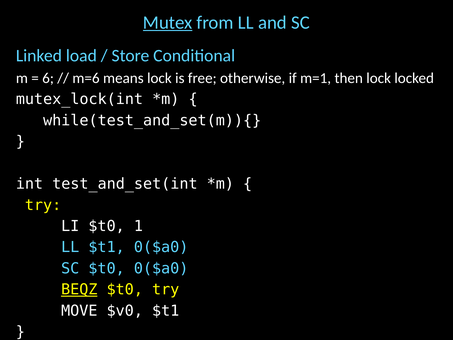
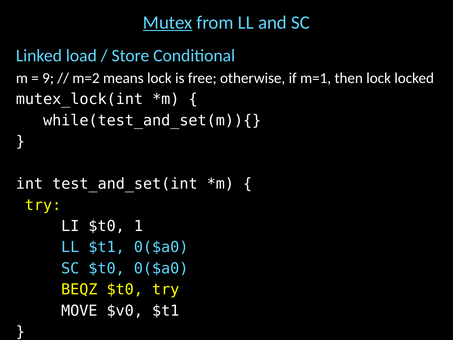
6: 6 -> 9 (48, 78)
m=6: m=6 -> m=2 (86, 78)
BEQZ underline: present -> none (79, 289)
